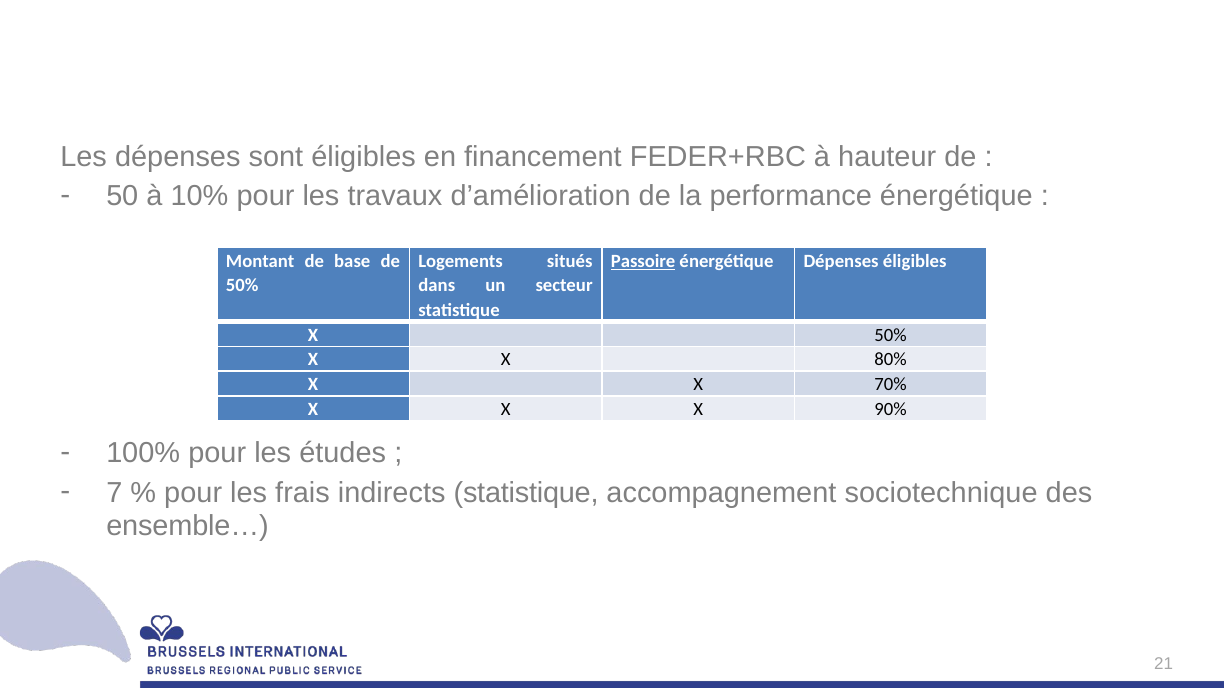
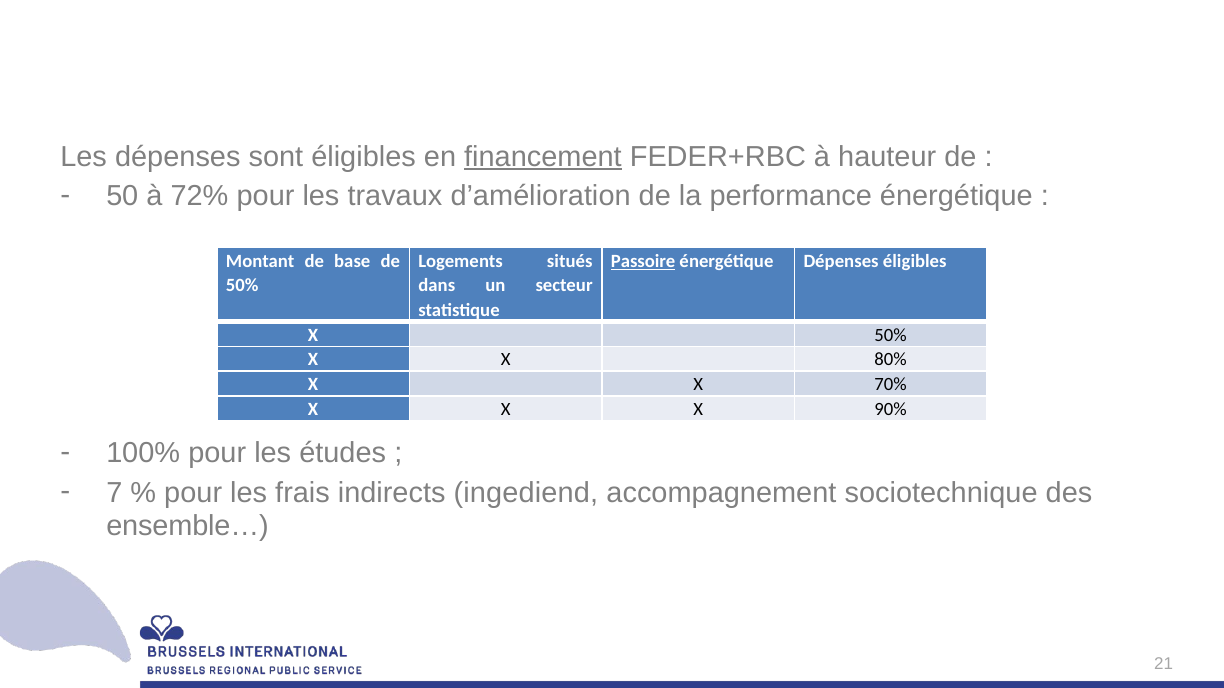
financement underline: none -> present (543, 157)
10%: 10% -> 72% (199, 196)
indirects statistique: statistique -> ingediend (526, 493)
